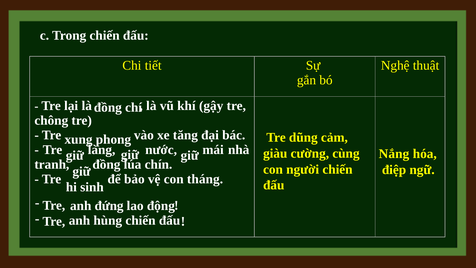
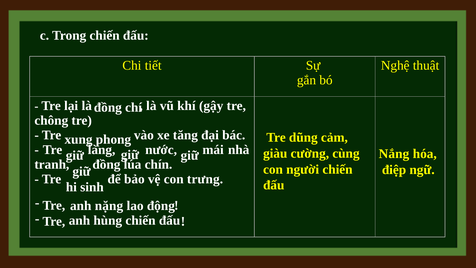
tháng: tháng -> trưng (205, 179)
đứng: đứng -> nặng (109, 206)
